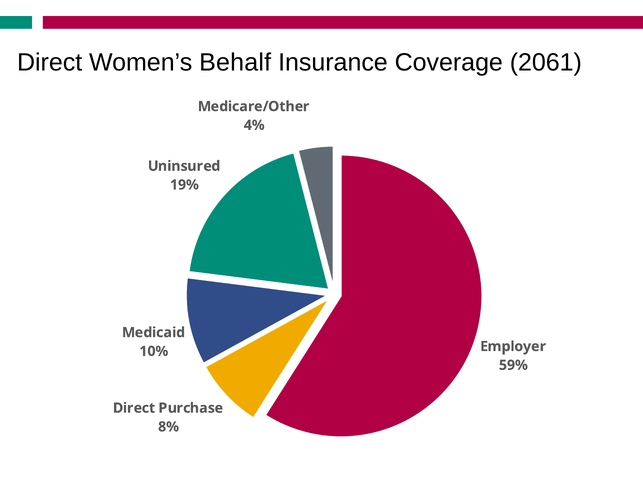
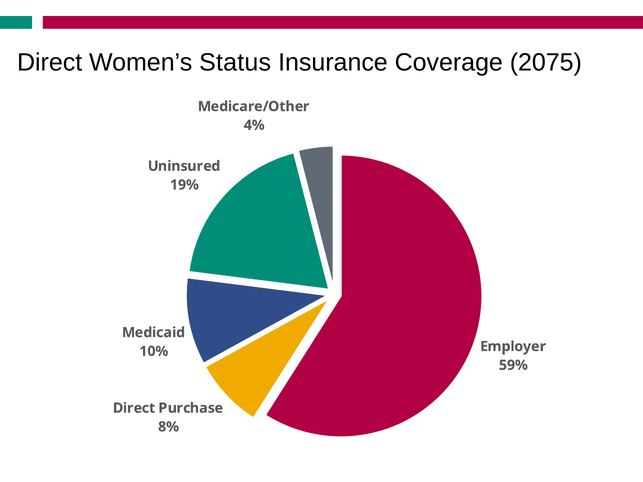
Behalf: Behalf -> Status (235, 63)
2061: 2061 -> 2075 (546, 63)
